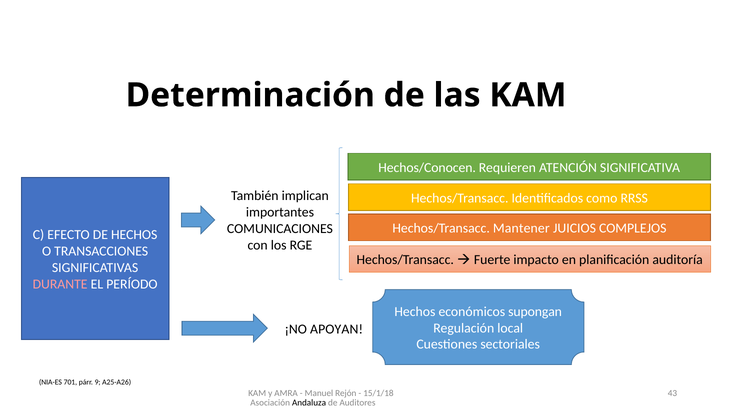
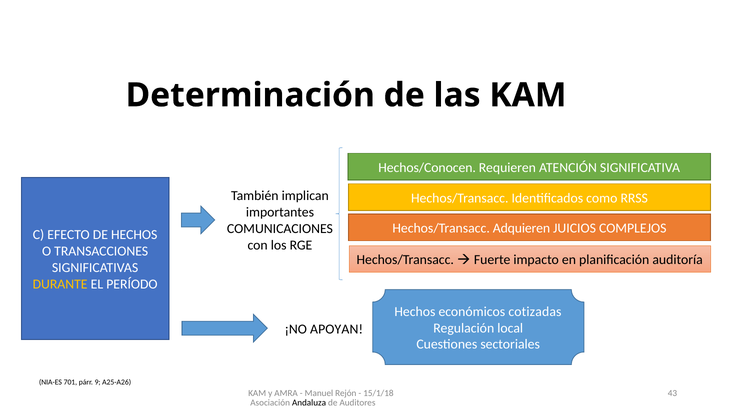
Mantener: Mantener -> Adquieren (521, 228)
DURANTE colour: pink -> yellow (60, 284)
supongan: supongan -> cotizadas (535, 312)
